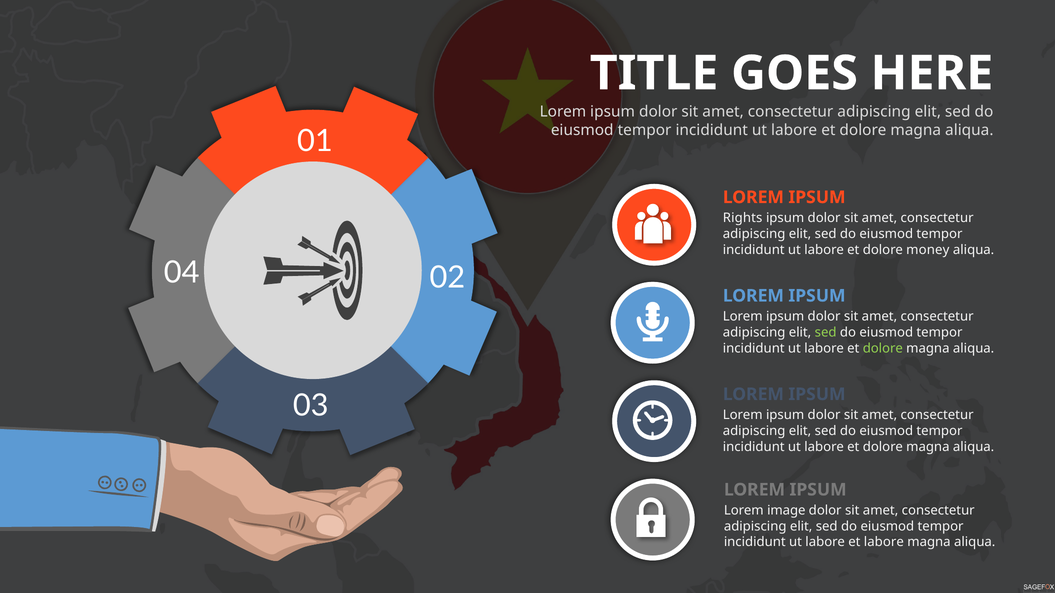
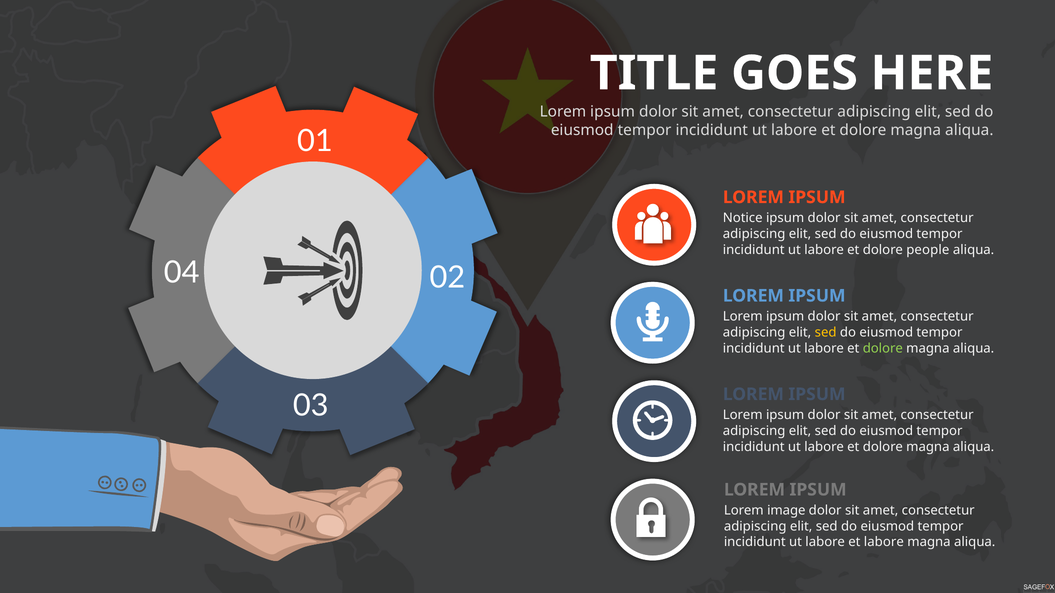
Rights: Rights -> Notice (743, 218)
money: money -> people (928, 250)
sed colour: light green -> yellow (826, 333)
